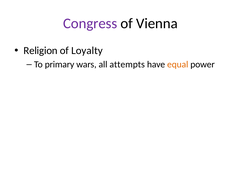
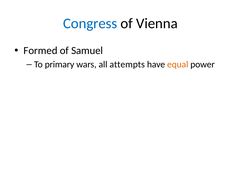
Congress colour: purple -> blue (90, 23)
Religion: Religion -> Formed (40, 51)
Loyalty: Loyalty -> Samuel (87, 51)
